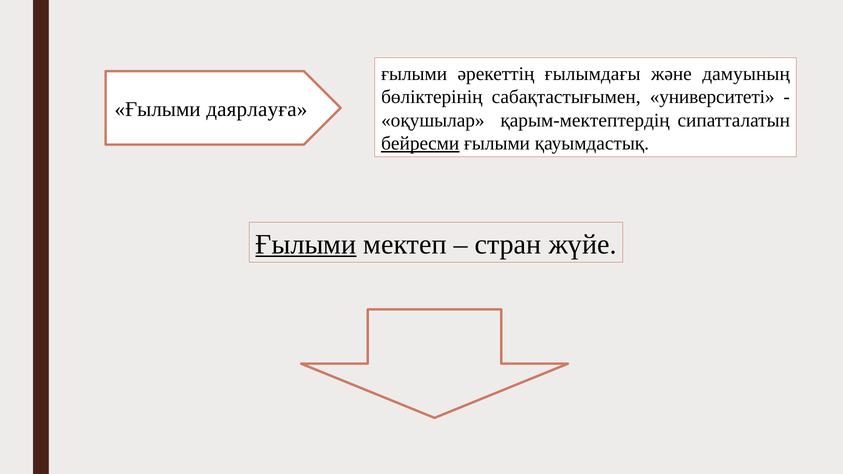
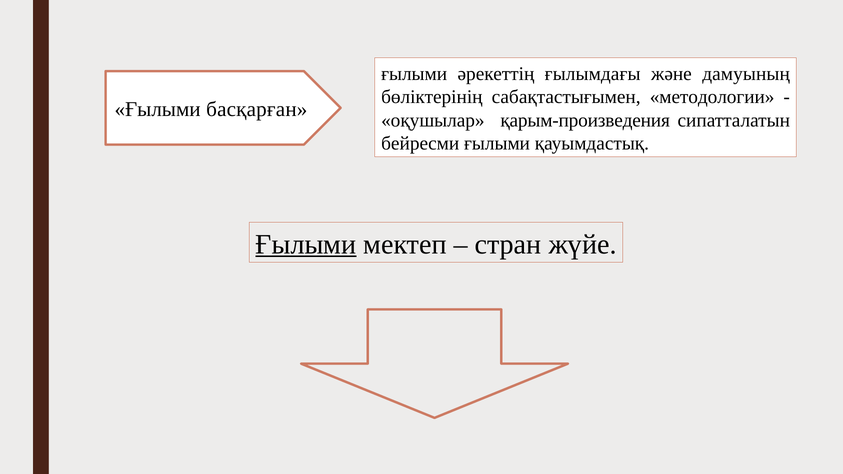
университеті: университеті -> методологии (712, 97)
даярлауға: даярлауға -> басқарған (257, 109)
қарым-мектептердің: қарым-мектептердің -> қарым-произведения (585, 120)
бейресми underline: present -> none (420, 143)
